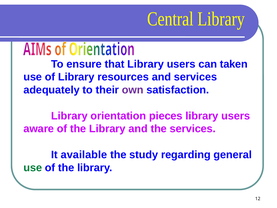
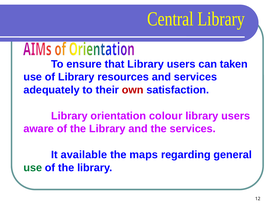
own colour: purple -> red (133, 90)
pieces: pieces -> colour (166, 116)
study: study -> maps (144, 155)
